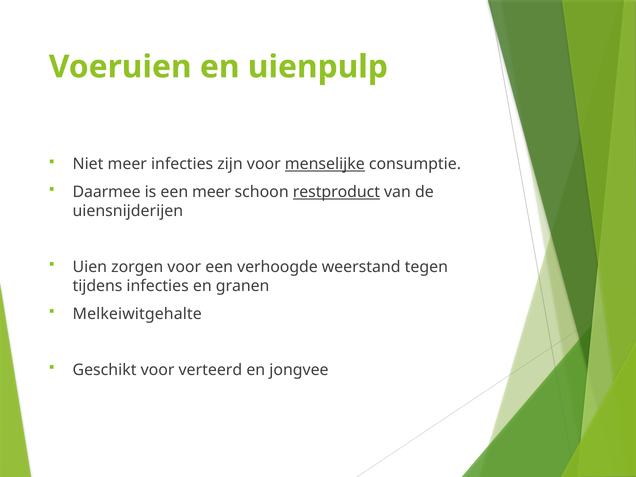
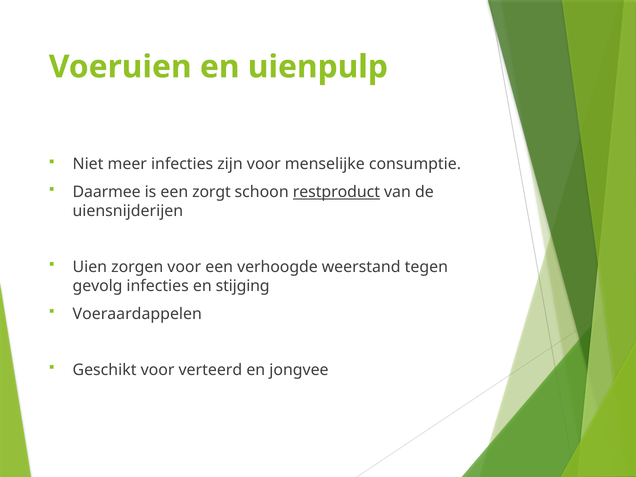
menselijke underline: present -> none (325, 164)
een meer: meer -> zorgt (211, 192)
tijdens: tijdens -> gevolg (98, 286)
granen: granen -> stijging (243, 286)
Melkeiwitgehalte: Melkeiwitgehalte -> Voeraardappelen (137, 314)
